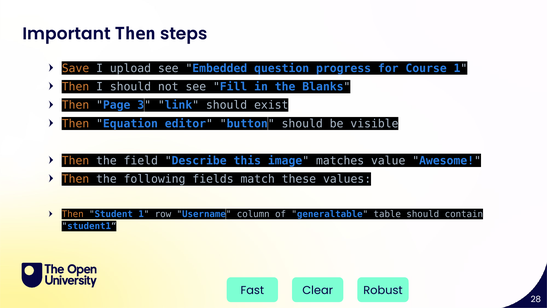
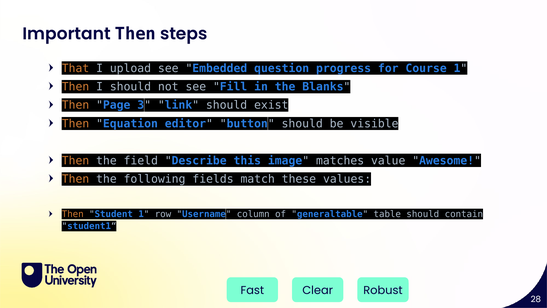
Save: Save -> That (76, 68)
